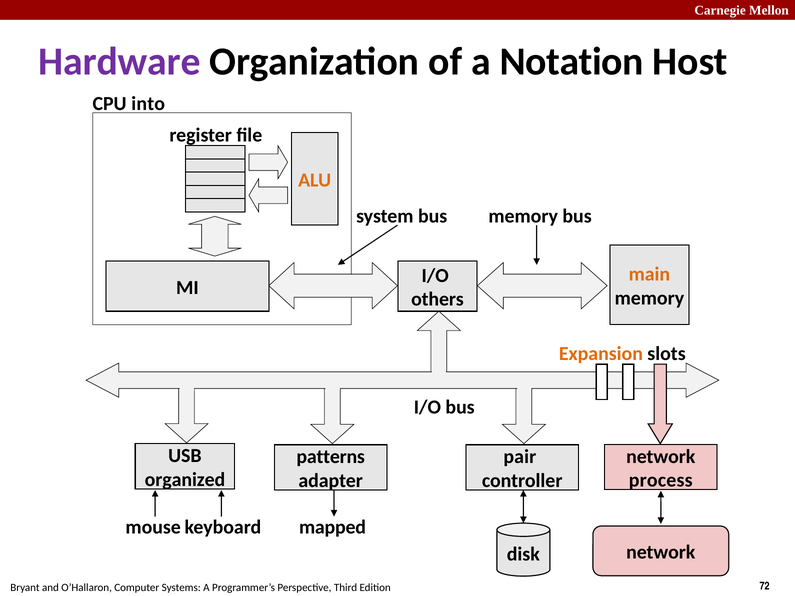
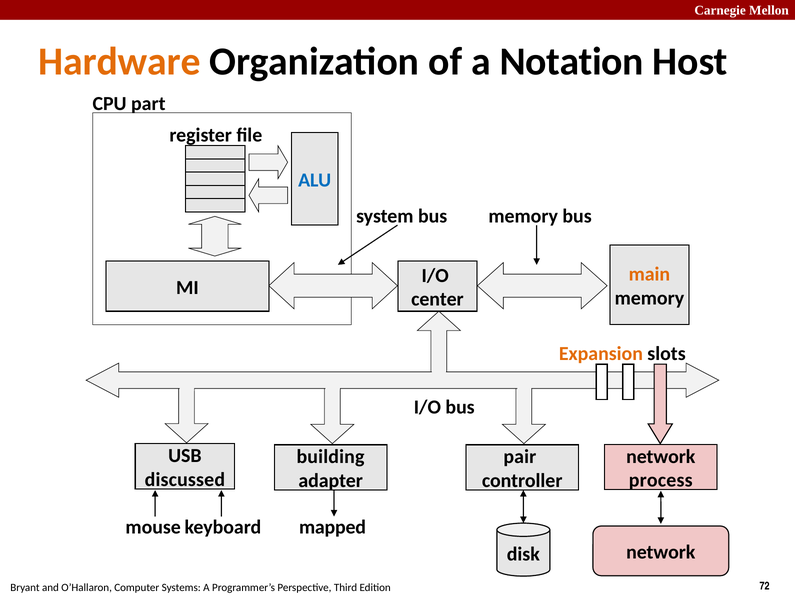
Hardware colour: purple -> orange (120, 62)
into: into -> part (148, 104)
ALU colour: orange -> blue (315, 180)
others: others -> center (437, 300)
patterns: patterns -> building (330, 457)
organized: organized -> discussed (185, 480)
